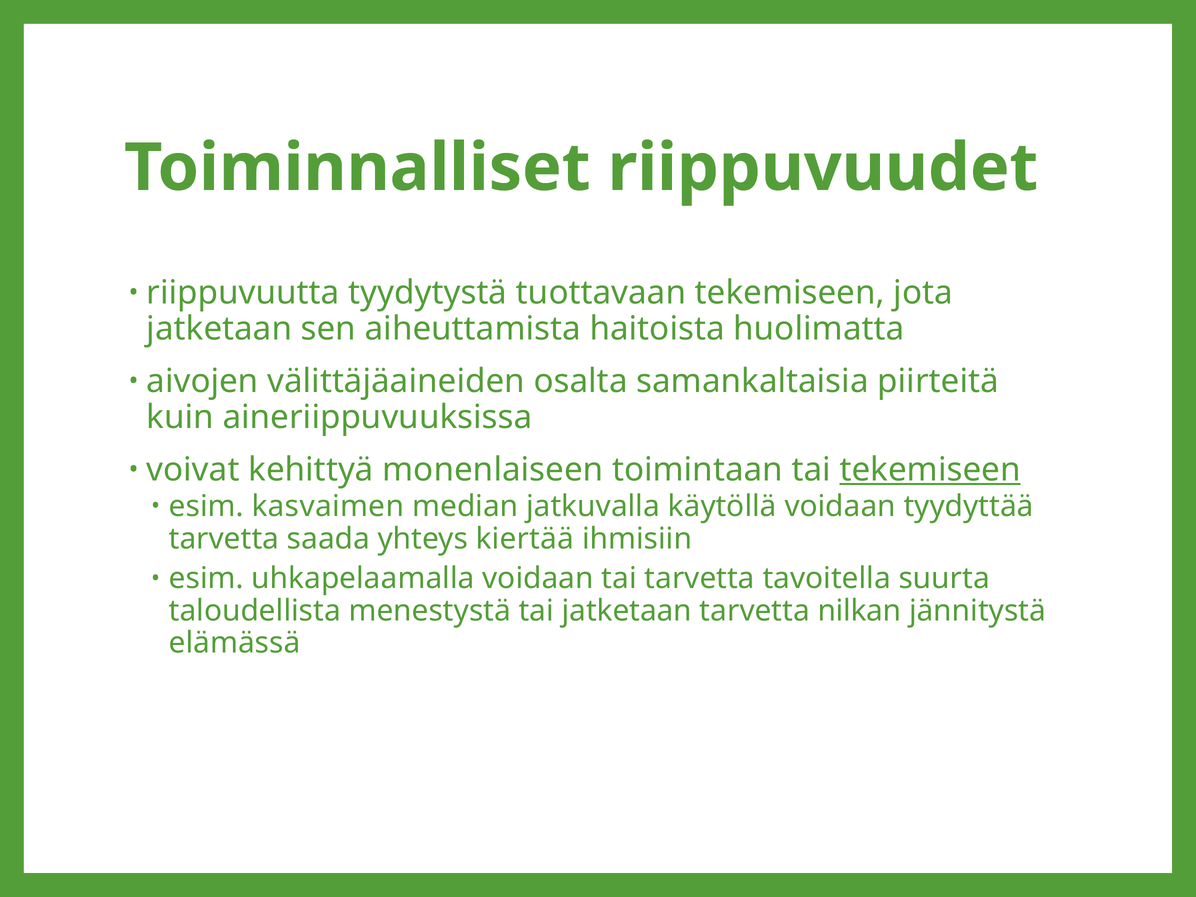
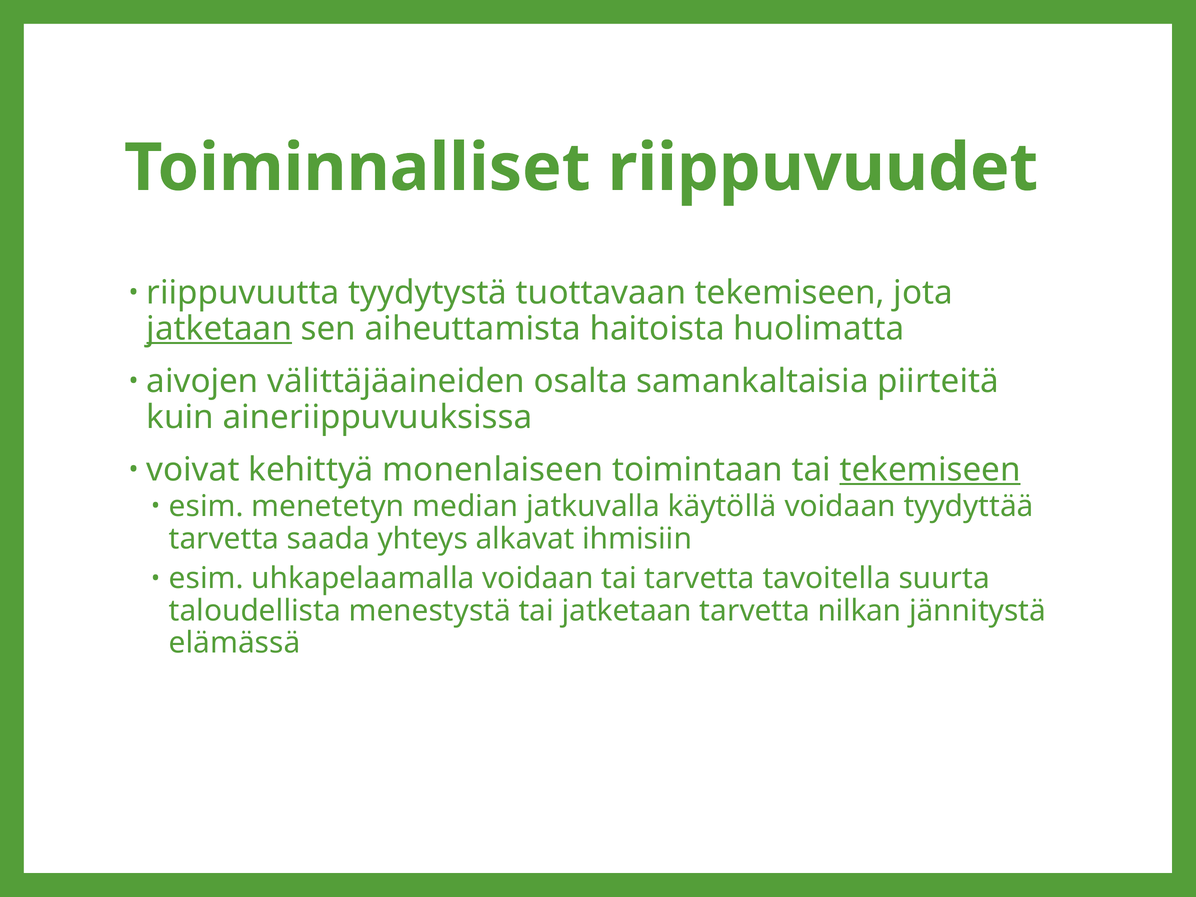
jatketaan underline: none -> present (219, 329)
kasvaimen: kasvaimen -> menetetyn (328, 506)
kiertää: kiertää -> alkavat (525, 539)
